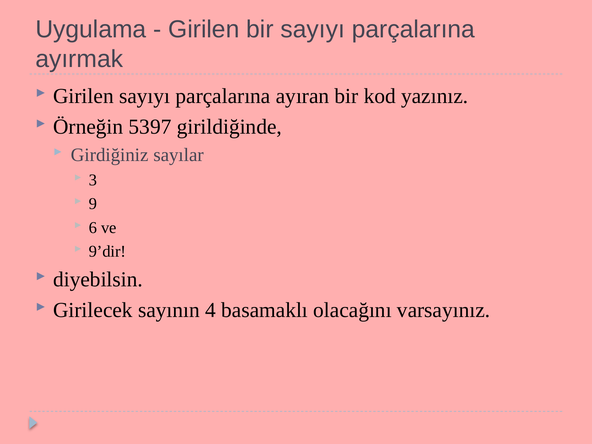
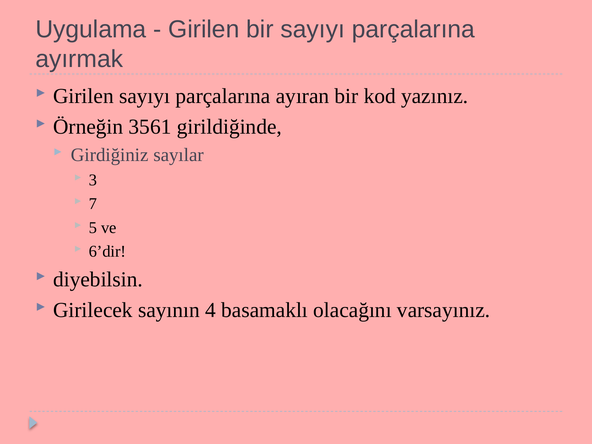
5397: 5397 -> 3561 (150, 127)
9: 9 -> 7 (93, 204)
6: 6 -> 5 (93, 228)
9’dir: 9’dir -> 6’dir (107, 252)
